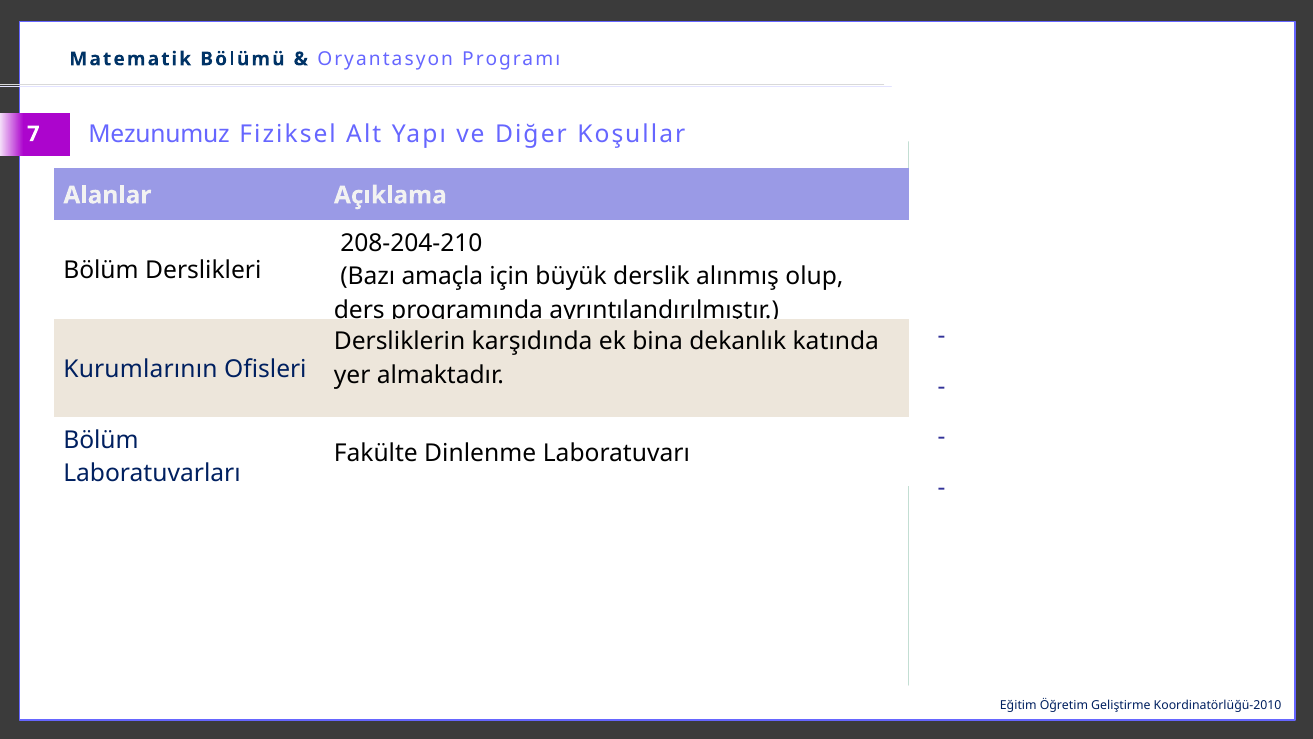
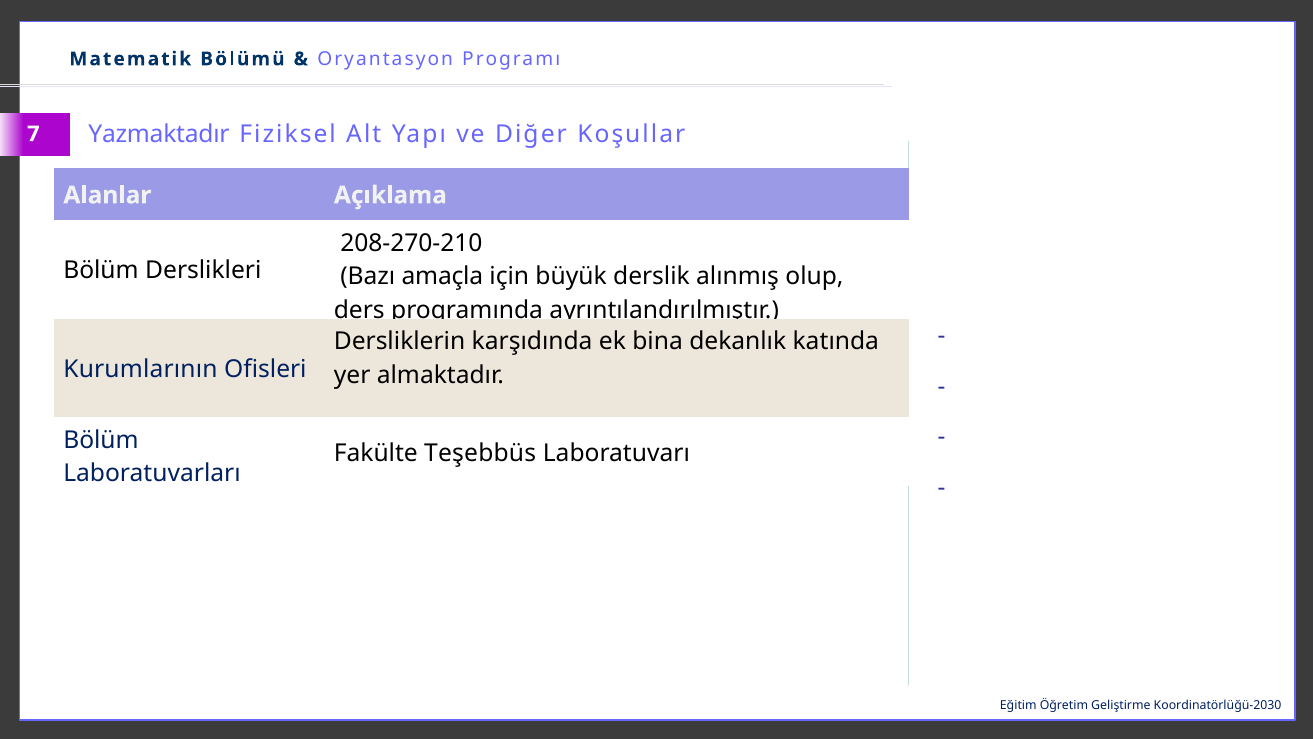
Mezunumuz: Mezunumuz -> Yazmaktadır (159, 135)
208-204-210: 208-204-210 -> 208-270-210 (411, 243)
Dinlenme: Dinlenme -> Teşebbüs (480, 453)
Koordinatörlüğü-2010: Koordinatörlüğü-2010 -> Koordinatörlüğü-2030 (1218, 705)
